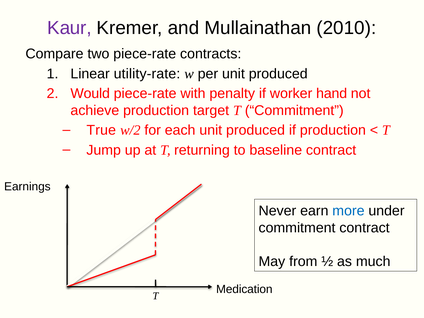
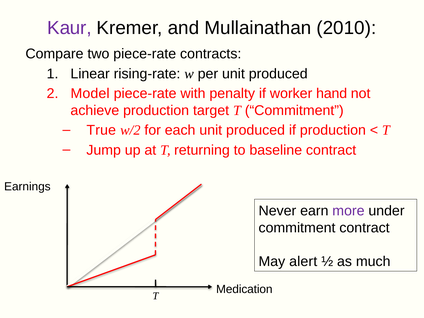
utility-rate: utility-rate -> rising-rate (147, 74)
Would: Would -> Model (90, 94)
more colour: blue -> purple (348, 211)
from: from -> alert (303, 262)
